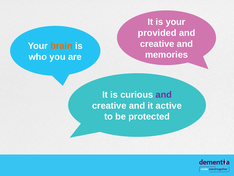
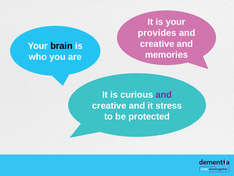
provided: provided -> provides (157, 33)
brain colour: orange -> black (61, 46)
active: active -> stress (169, 105)
